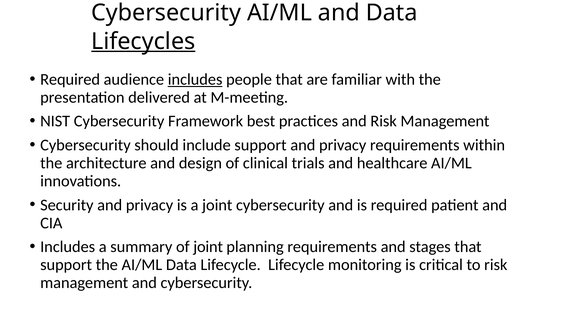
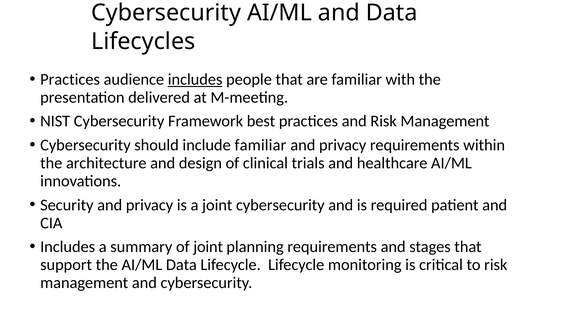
Lifecycles underline: present -> none (143, 41)
Required: Required -> Practices (70, 79)
include support: support -> familiar (260, 145)
